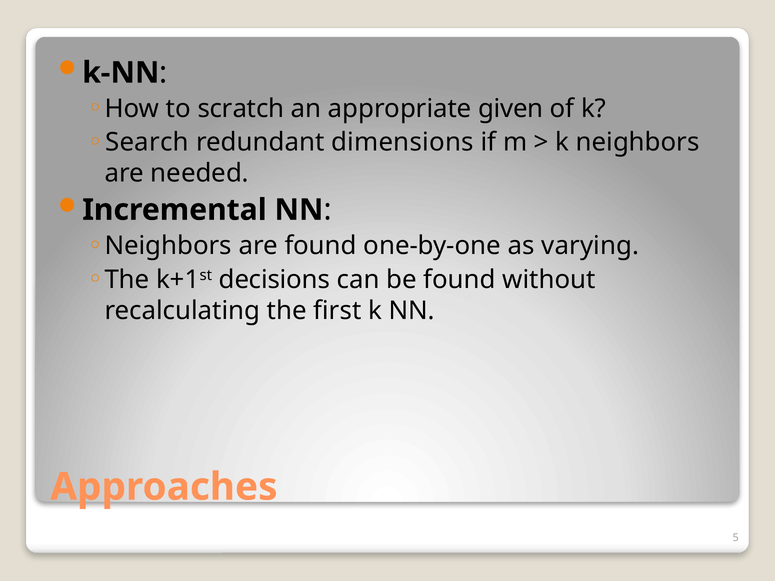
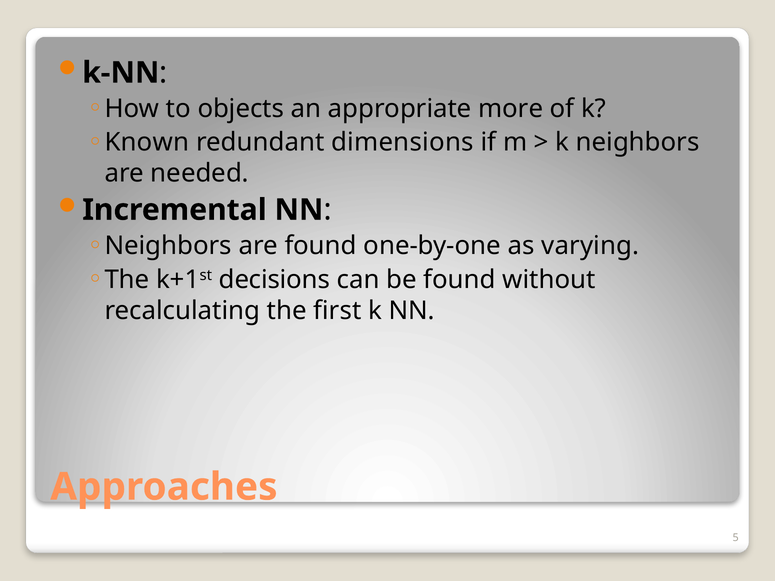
scratch: scratch -> objects (241, 109)
given: given -> more (511, 109)
Search: Search -> Known (147, 142)
